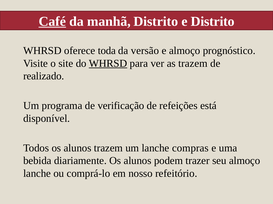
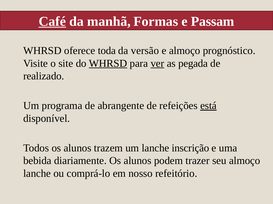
manhã Distrito: Distrito -> Formas (156, 22)
e Distrito: Distrito -> Passam (213, 22)
ver underline: none -> present (157, 64)
as trazem: trazem -> pegada (193, 64)
verificação: verificação -> abrangente (121, 106)
está underline: none -> present (208, 106)
compras: compras -> inscrição (190, 149)
